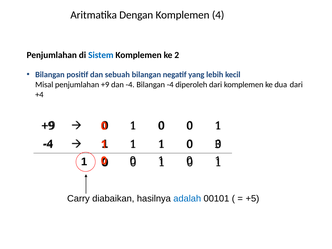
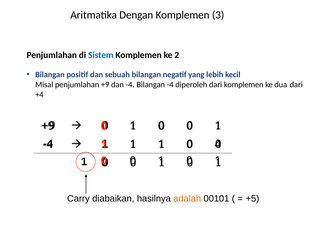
4: 4 -> 3 (218, 15)
3: 3 -> 4 (218, 144)
adalah colour: blue -> orange (187, 199)
